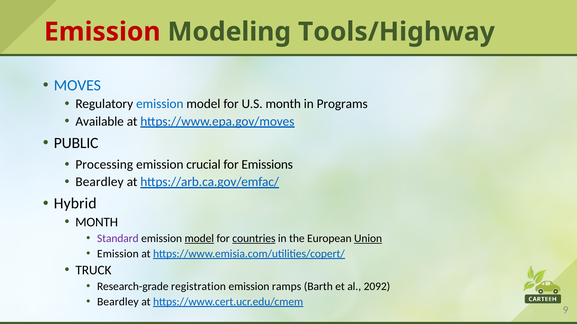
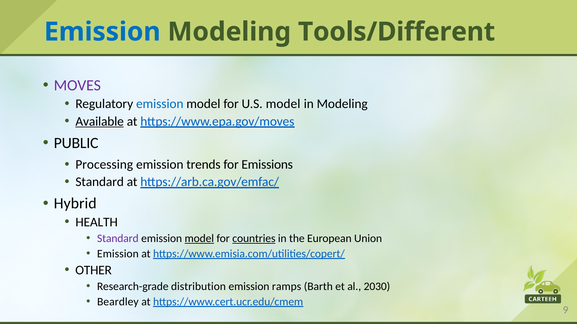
Emission colour: red -> blue (102, 32)
Tools/Highway: Tools/Highway -> Tools/Different (397, 32)
MOVES colour: blue -> purple (77, 86)
U.S month: month -> model (283, 104)
in Programs: Programs -> Modeling (342, 104)
Available underline: none -> present (100, 122)
crucial: crucial -> trends (203, 165)
Beardley: Beardley -> Standard (100, 182)
MONTH: MONTH -> HEALTH (97, 222)
Union underline: present -> none (368, 239)
TRUCK: TRUCK -> OTHER (94, 270)
registration: registration -> distribution (198, 287)
2092: 2092 -> 2030 (377, 287)
